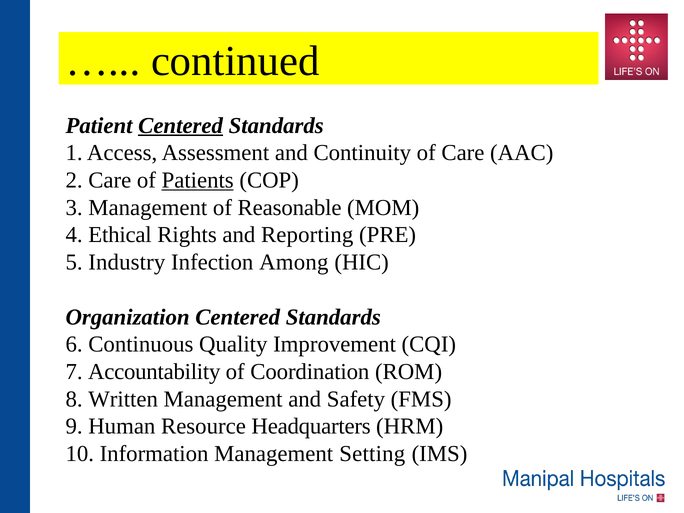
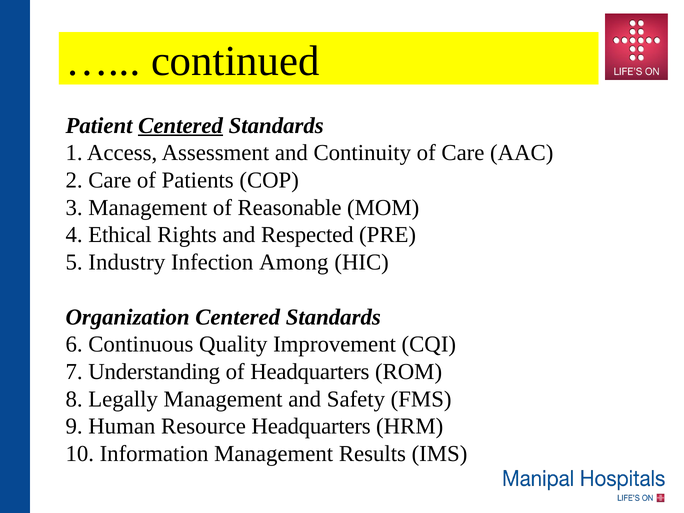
Patients underline: present -> none (198, 180)
Reporting: Reporting -> Respected (307, 235)
Accountability: Accountability -> Understanding (154, 372)
of Coordination: Coordination -> Headquarters (310, 372)
Written: Written -> Legally (123, 399)
Setting: Setting -> Results (372, 454)
